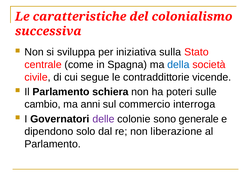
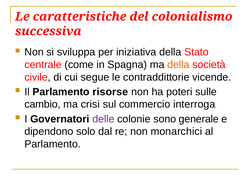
iniziativa sulla: sulla -> della (170, 52)
della colour: blue -> orange (178, 65)
schiera: schiera -> risorse (110, 92)
anni: anni -> crisi (90, 104)
liberazione: liberazione -> monarchici (176, 132)
